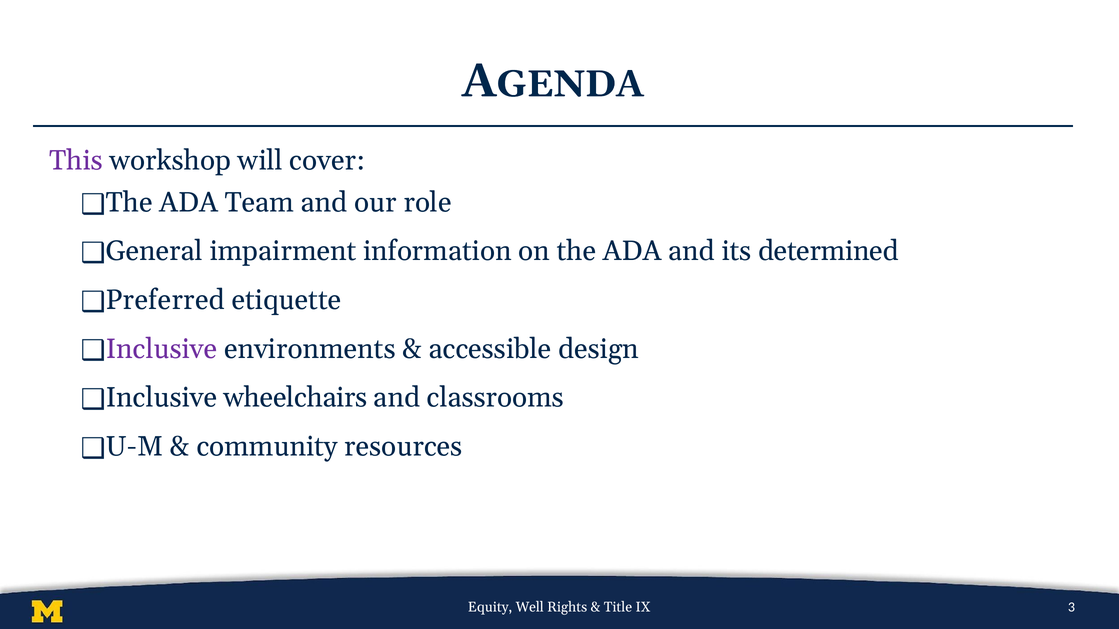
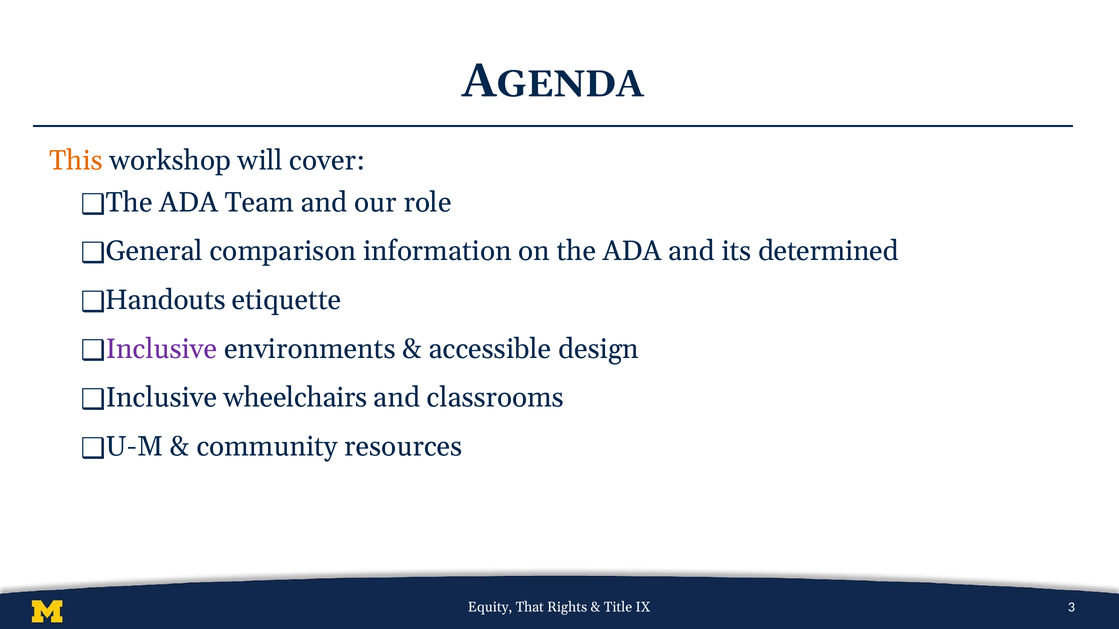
This colour: purple -> orange (76, 161)
impairment: impairment -> comparison (283, 251)
Preferred: Preferred -> Handouts (165, 300)
Well: Well -> That (530, 608)
